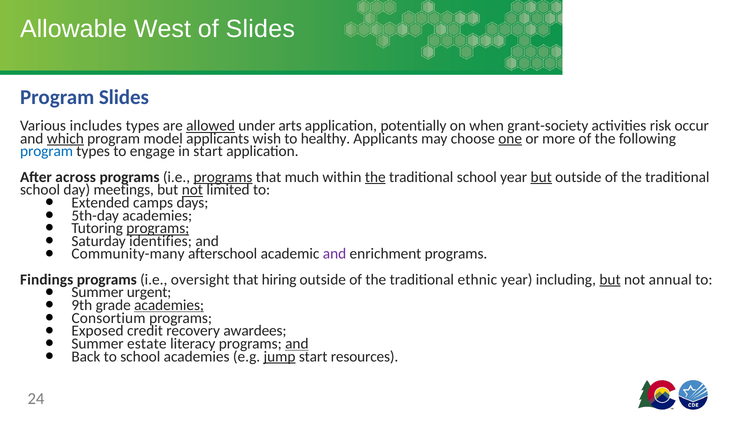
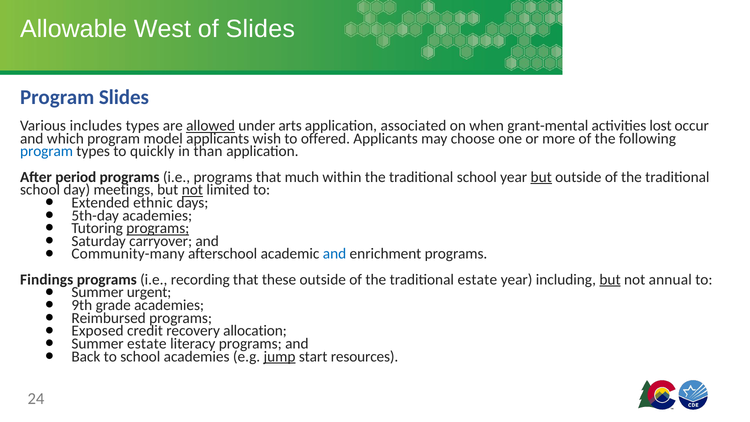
potentially: potentially -> associated (413, 126)
grant-society: grant-society -> grant-mental (548, 126)
risk: risk -> lost (661, 126)
which underline: present -> none (65, 139)
healthy: healthy -> offered (325, 139)
one underline: present -> none (510, 139)
engage: engage -> quickly (152, 151)
in start: start -> than (208, 151)
across: across -> period (76, 177)
programs underline: present -> none (223, 177)
the underline: present -> none (375, 177)
camps: camps -> ethnic (153, 203)
identifies: identifies -> carryover (161, 241)
and colour: purple -> blue (335, 254)
oversight: oversight -> recording (200, 279)
hiring: hiring -> these (279, 279)
traditional ethnic: ethnic -> estate (477, 279)
academies underline: present -> none (169, 305)
Consortium: Consortium -> Reimbursed (109, 318)
awardees: awardees -> allocation (255, 331)
and underline: present -> none (297, 344)
